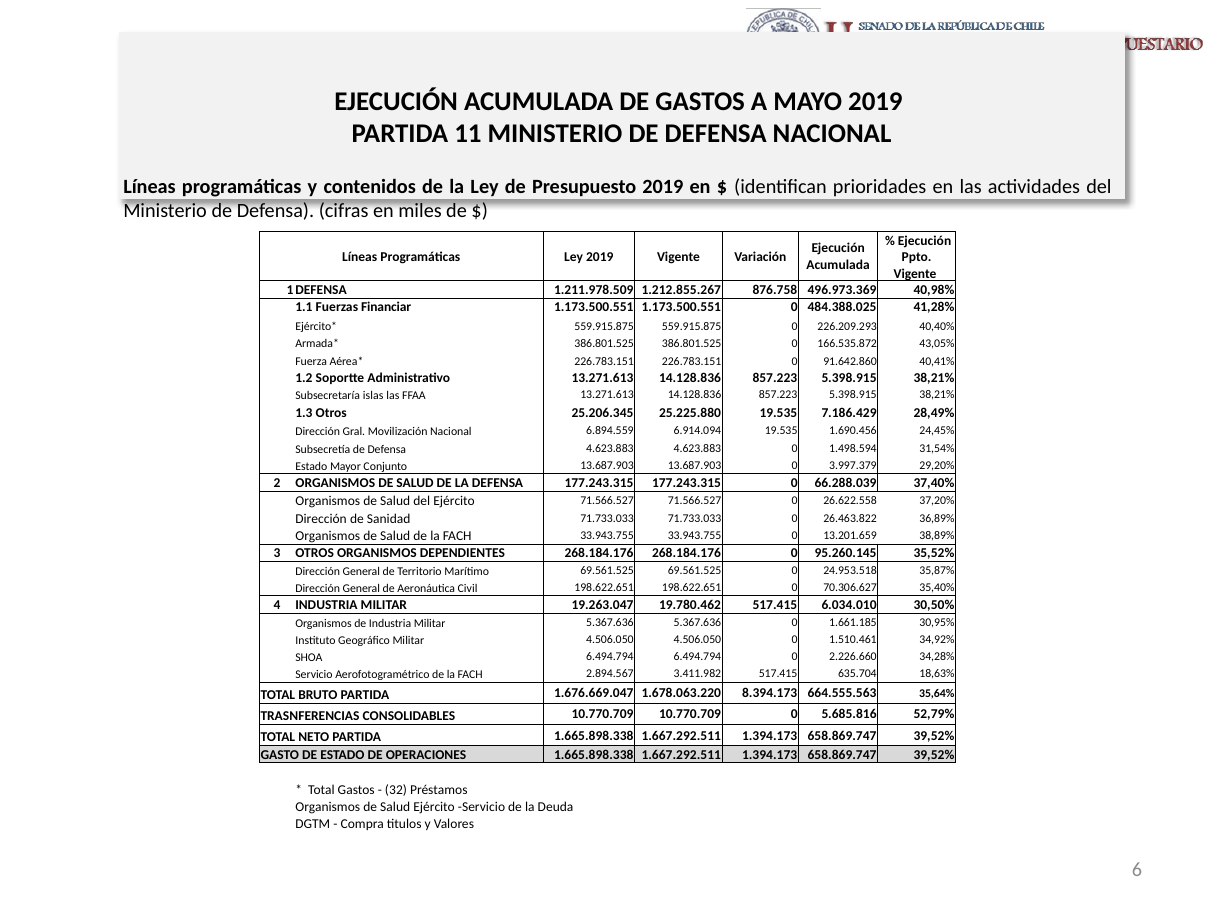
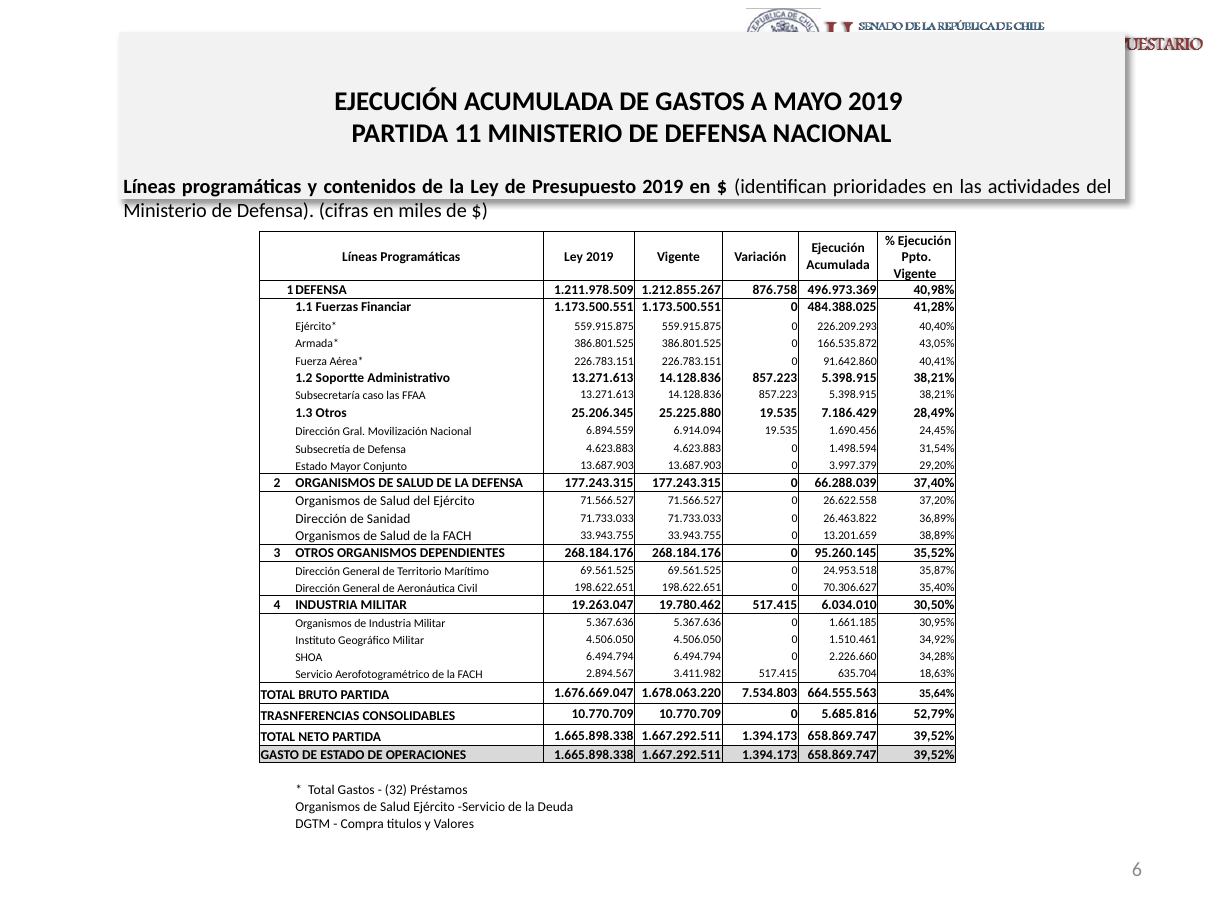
islas: islas -> caso (373, 396)
8.394.173: 8.394.173 -> 7.534.803 (770, 694)
